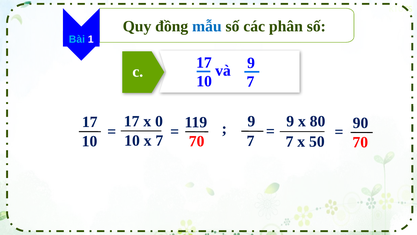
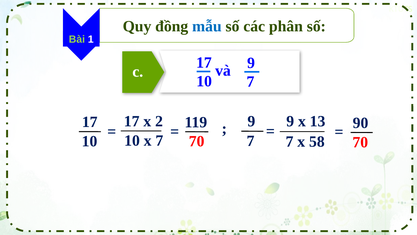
Bài colour: light blue -> light green (77, 39)
0: 0 -> 2 (159, 121)
80: 80 -> 13 (318, 121)
50: 50 -> 58 (317, 141)
